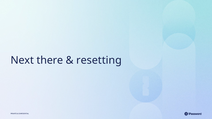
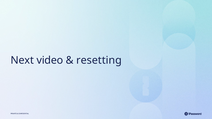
there: there -> video (50, 60)
